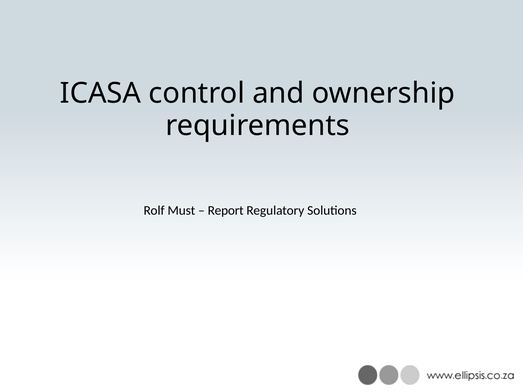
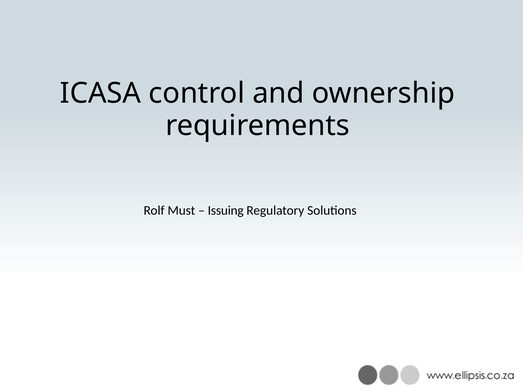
Report: Report -> Issuing (226, 211)
